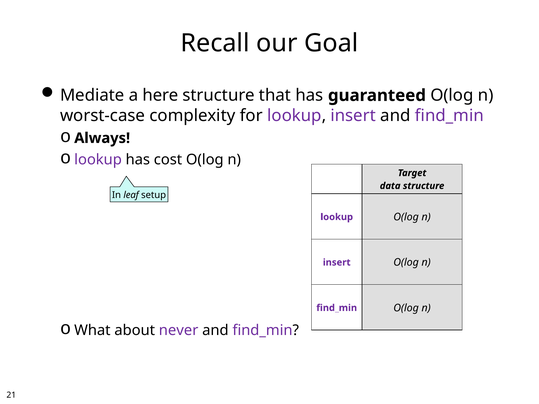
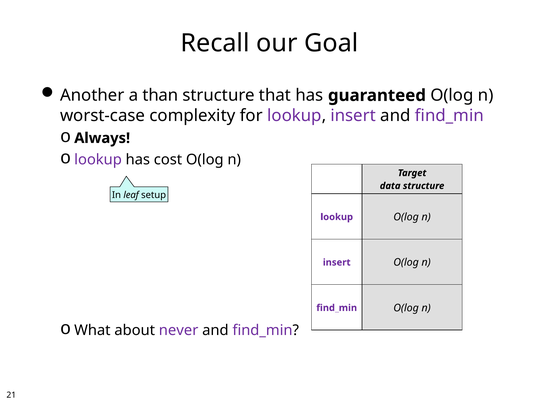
Mediate: Mediate -> Another (92, 96)
here: here -> than (160, 96)
